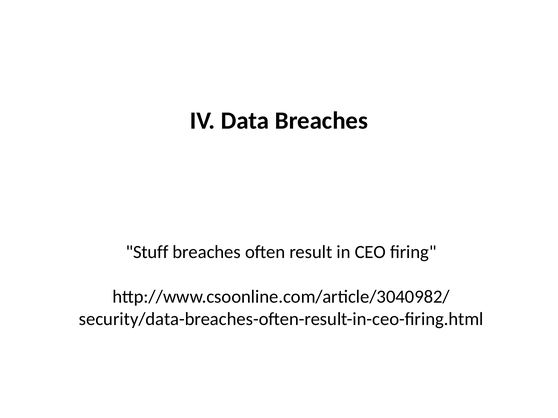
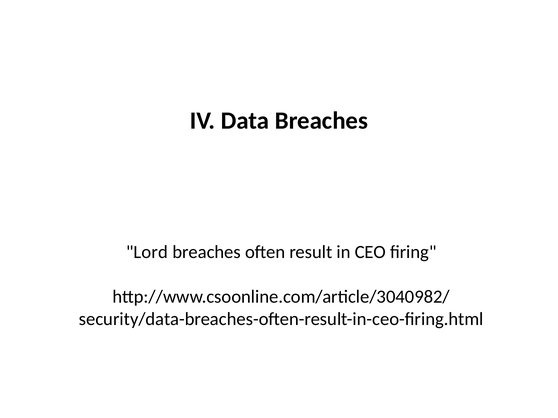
Stuff: Stuff -> Lord (147, 252)
